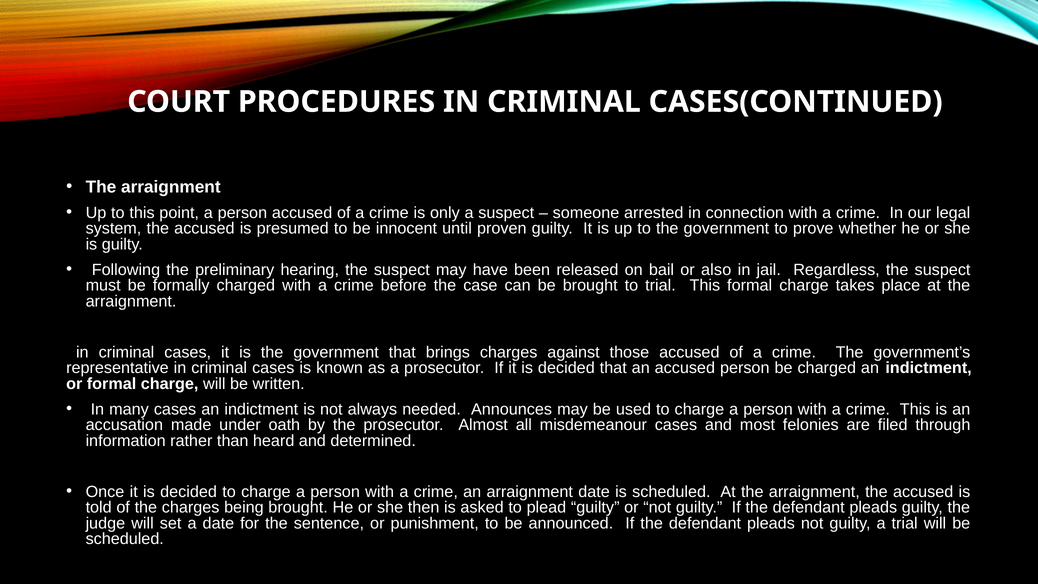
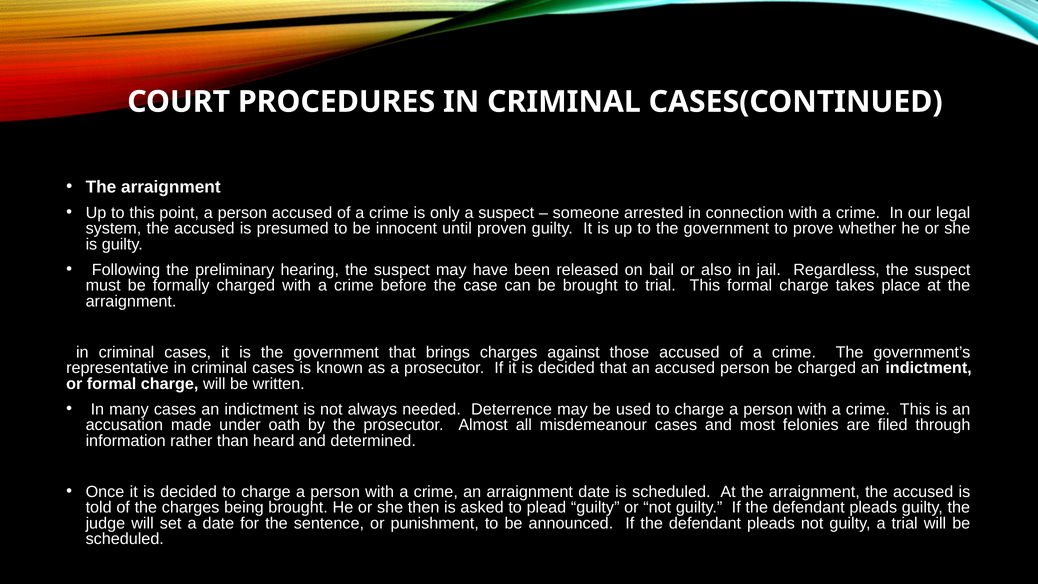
Announces: Announces -> Deterrence (512, 409)
